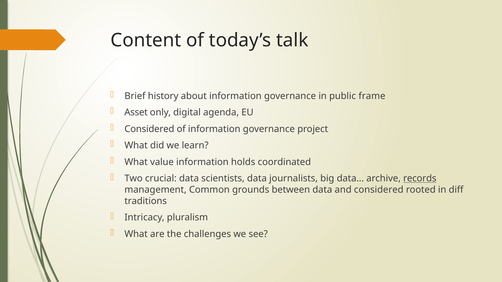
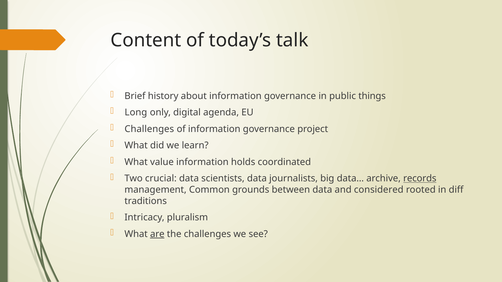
frame: frame -> things (372, 96)
Asset: Asset -> Long (136, 113)
Considered: Considered -> Challenges (149, 129)
are underline: none -> present (157, 234)
